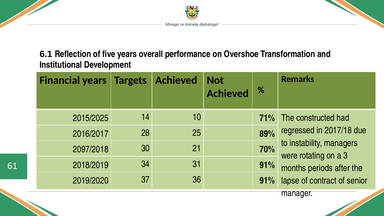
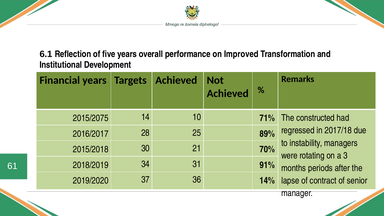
Overshoe: Overshoe -> Improved (241, 54)
2015/2025: 2015/2025 -> 2015/2075 (91, 119)
2097/2018: 2097/2018 -> 2015/2018 (91, 150)
36 91%: 91% -> 14% (267, 181)
